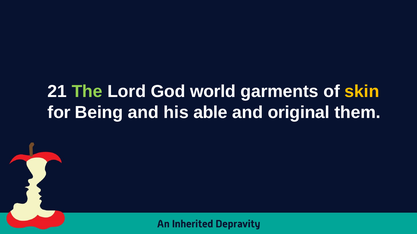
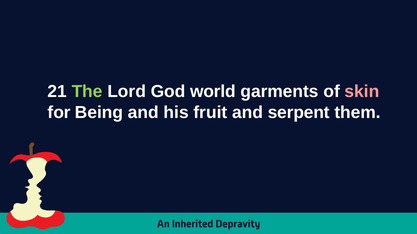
skin colour: yellow -> pink (362, 92)
able: able -> fruit (210, 113)
original: original -> serpent (299, 113)
